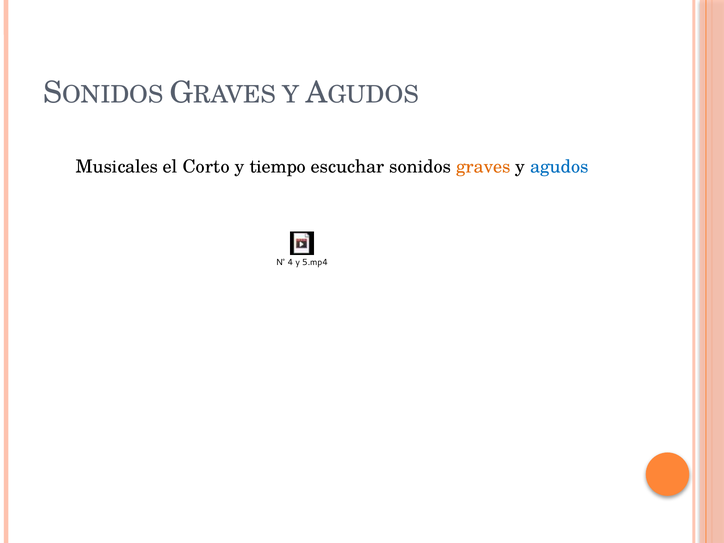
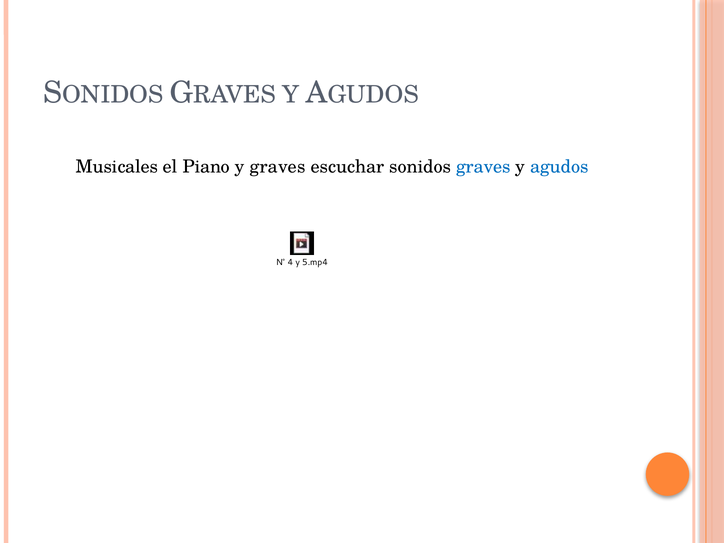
Corto: Corto -> Piano (206, 167)
y tiempo: tiempo -> graves (278, 167)
graves colour: orange -> blue (483, 167)
